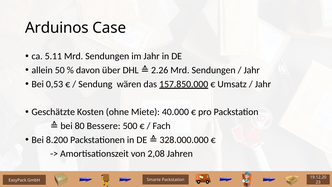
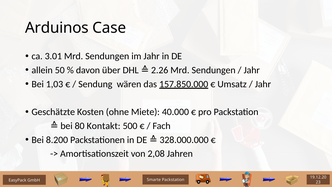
5.11: 5.11 -> 3.01 (53, 56)
0,53: 0,53 -> 1,03 (55, 84)
Bessere: Bessere -> Kontakt (104, 126)
